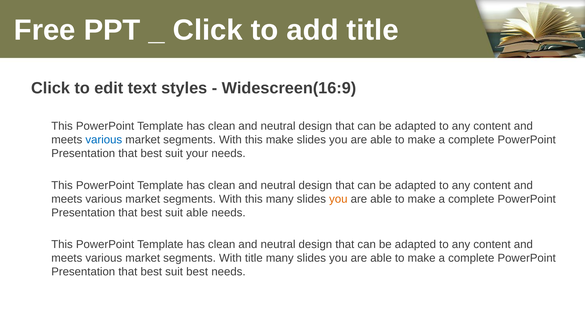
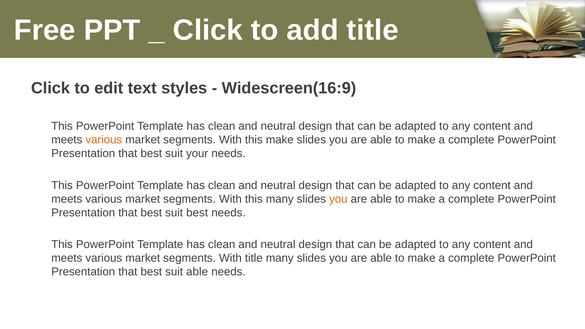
various colour: blue -> orange (104, 140)
suit able: able -> best (197, 213)
suit best: best -> able (197, 272)
